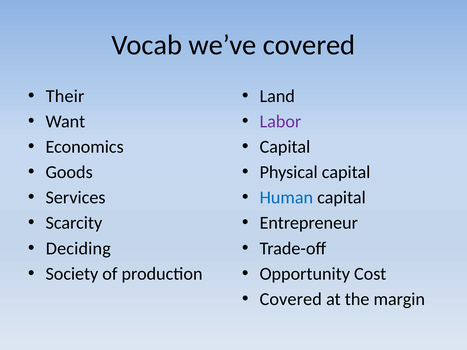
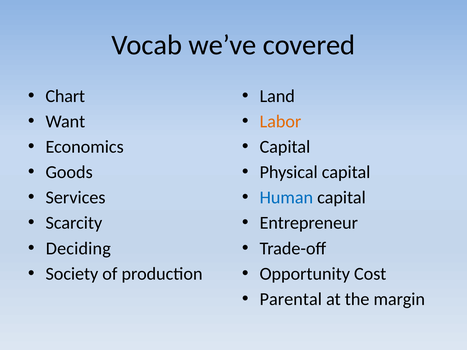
Their: Their -> Chart (65, 96)
Labor colour: purple -> orange (280, 122)
Covered: Covered -> Parental (291, 299)
